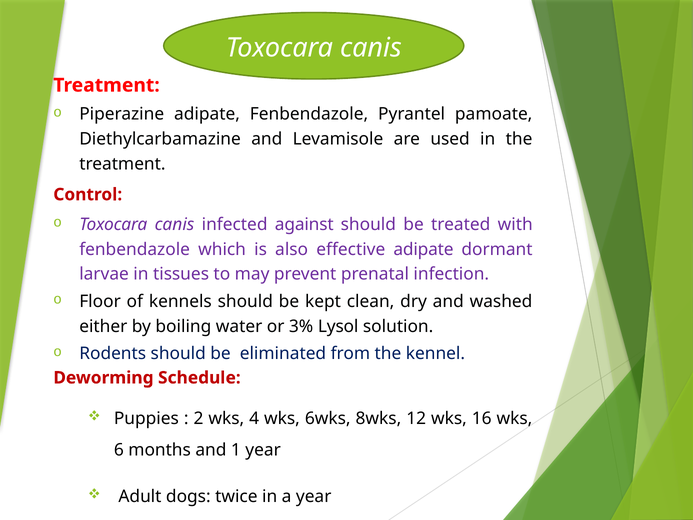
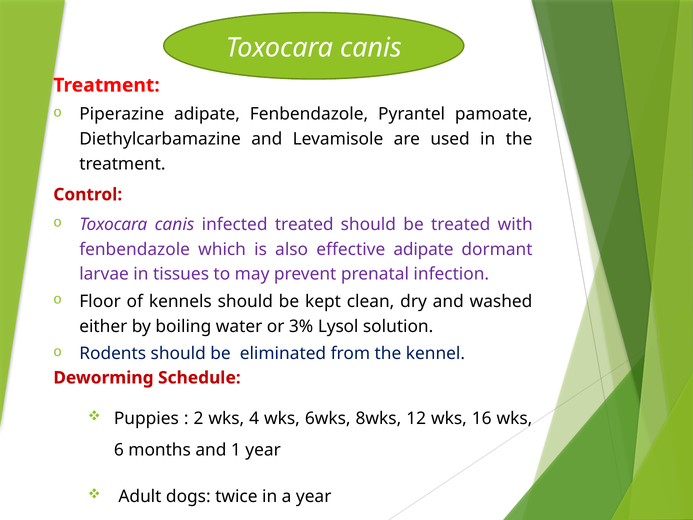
infected against: against -> treated (304, 224)
